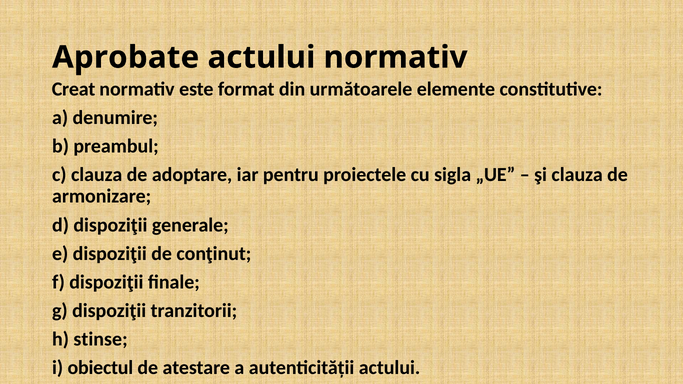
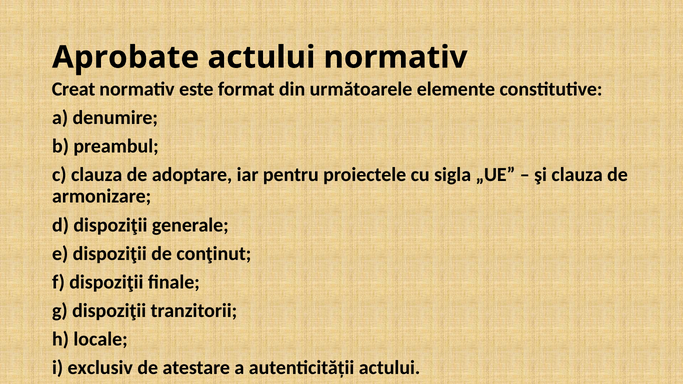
stinse: stinse -> locale (101, 339)
obiectul: obiectul -> exclusiv (100, 368)
